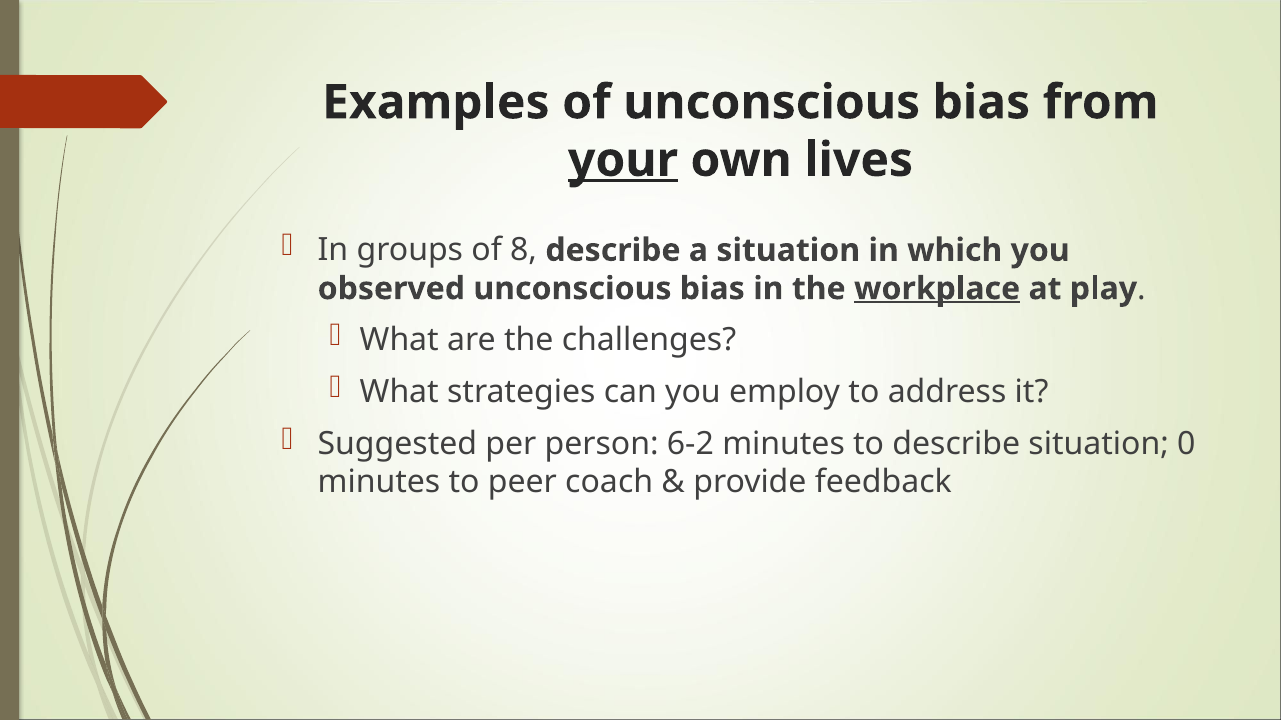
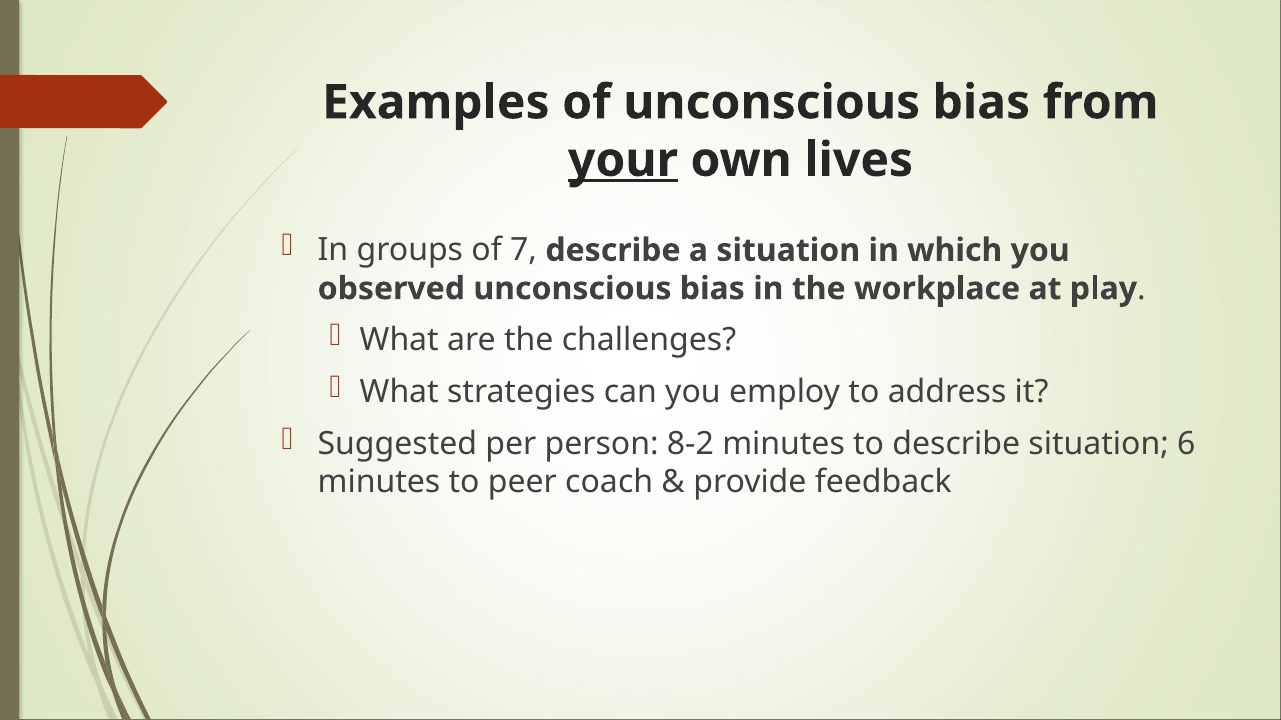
8: 8 -> 7 (524, 250)
workplace underline: present -> none (937, 289)
6-2: 6-2 -> 8-2 (690, 444)
0: 0 -> 6 (1186, 444)
